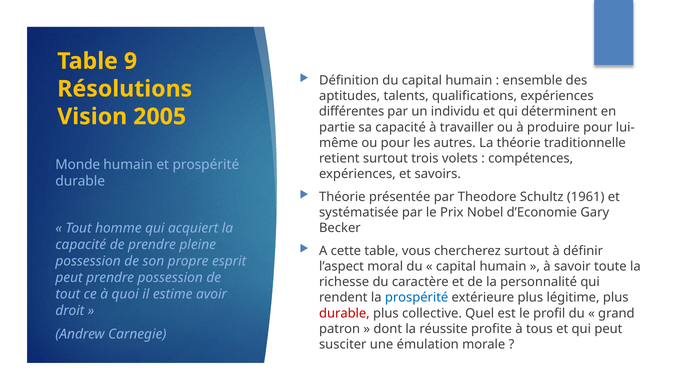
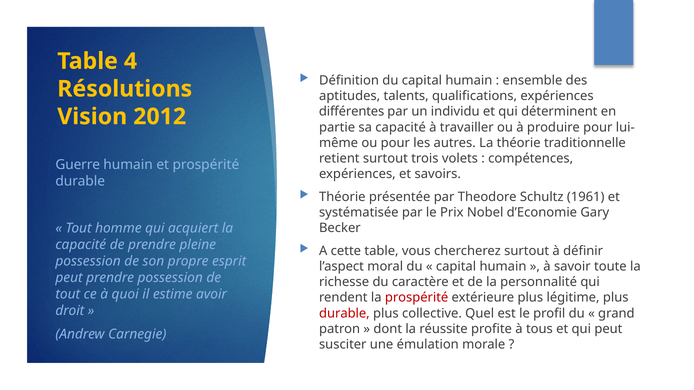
9: 9 -> 4 (131, 61)
2005: 2005 -> 2012 (160, 117)
Monde: Monde -> Guerre (78, 165)
prospérité colour: blue -> red (417, 298)
